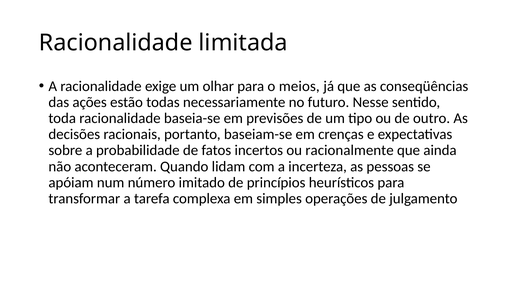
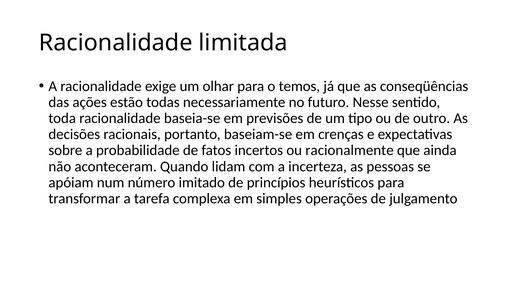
meios: meios -> temos (299, 86)
